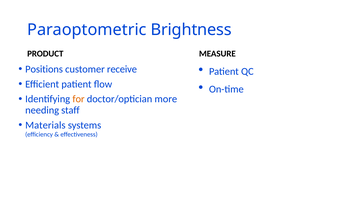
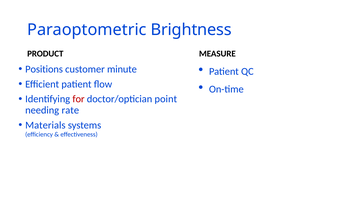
receive: receive -> minute (122, 69)
for colour: orange -> red (79, 99)
more: more -> point (166, 99)
staff: staff -> rate (70, 110)
